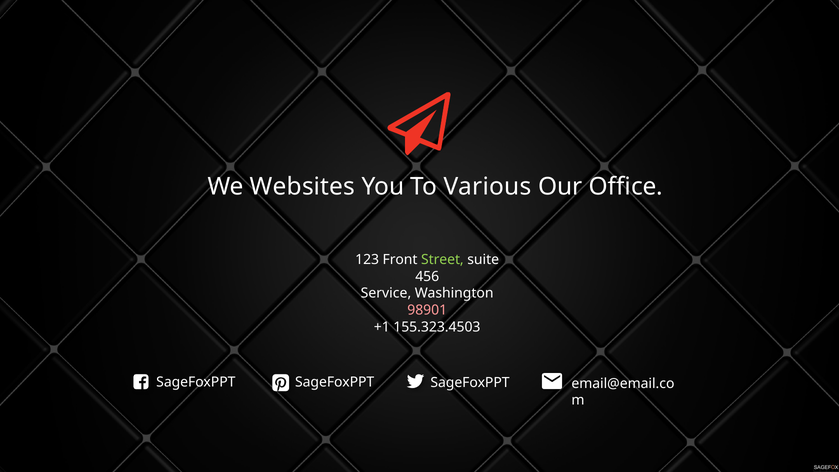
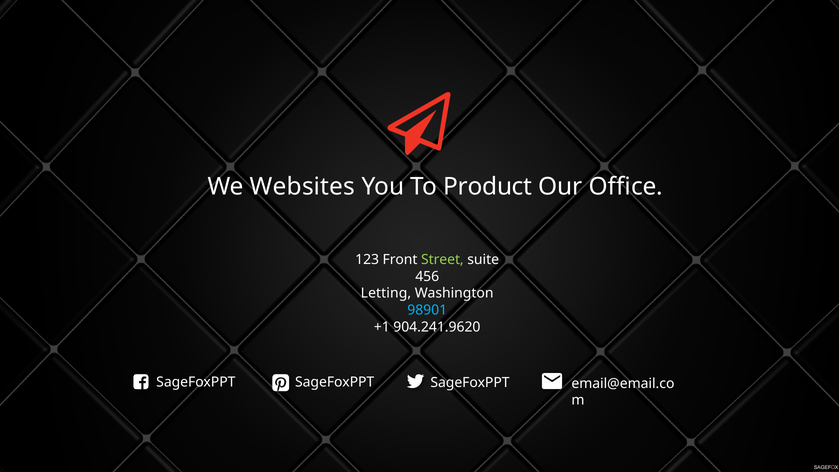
Various: Various -> Product (488, 186)
Service: Service -> Letting (386, 293)
98901 colour: pink -> light blue (427, 310)
155.323.4503: 155.323.4503 -> 904.241.9620 (437, 327)
